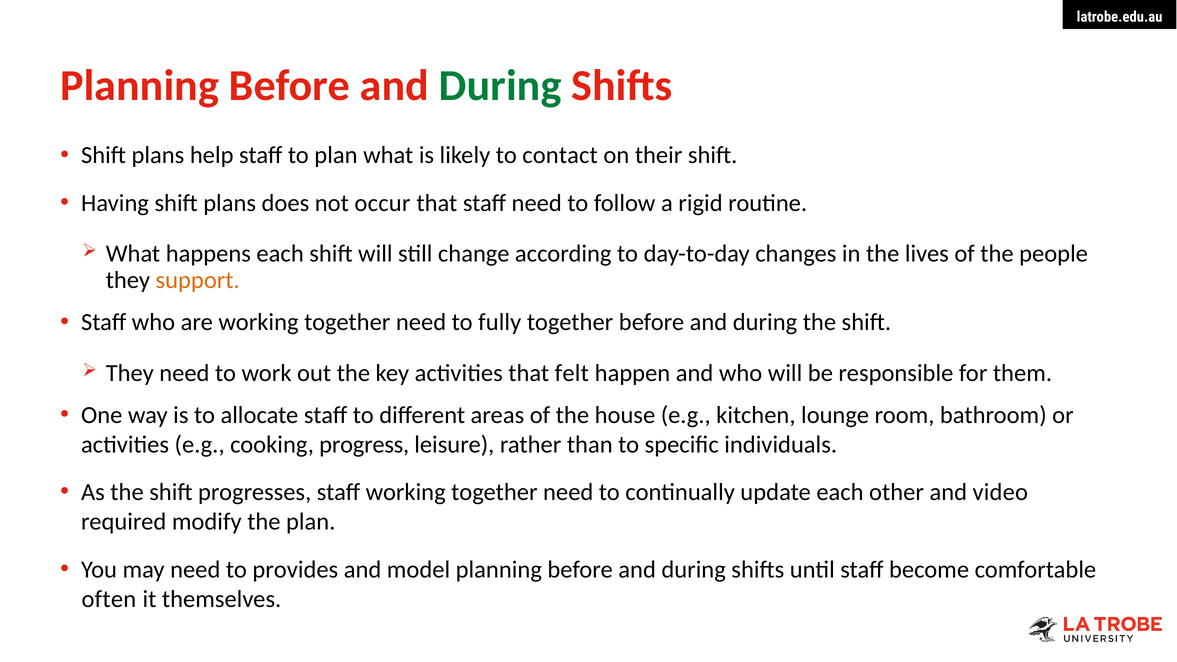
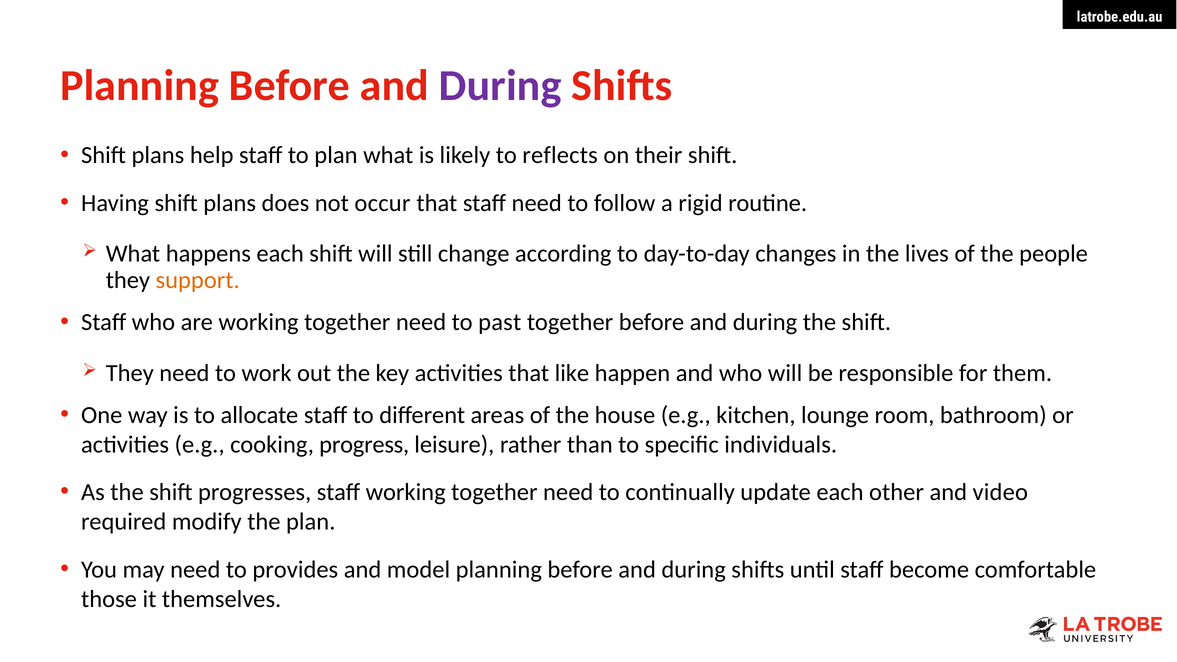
During colour: green -> purple (500, 86)
contact: contact -> reflects (560, 155)
fully: fully -> past (500, 322)
felt: felt -> like (572, 373)
often: often -> those (109, 599)
